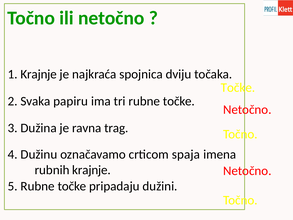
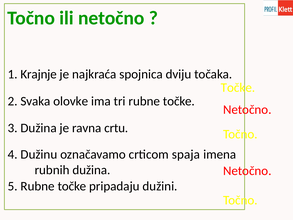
papiru: papiru -> olovke (71, 101)
trag: trag -> crtu (116, 128)
rubnih krajnje: krajnje -> dužina (91, 170)
